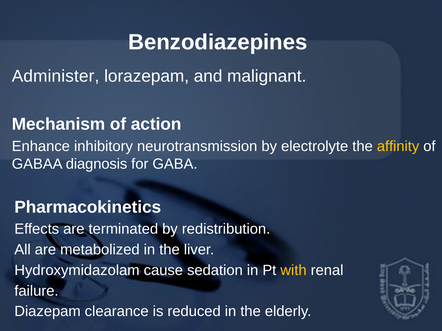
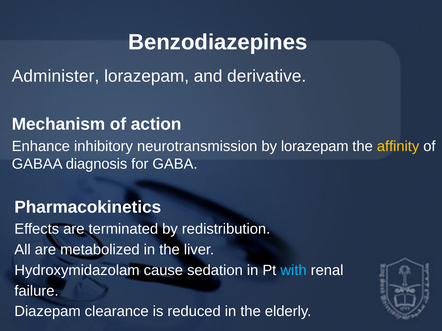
malignant: malignant -> derivative (267, 76)
by electrolyte: electrolyte -> lorazepam (315, 146)
with colour: yellow -> light blue (294, 271)
